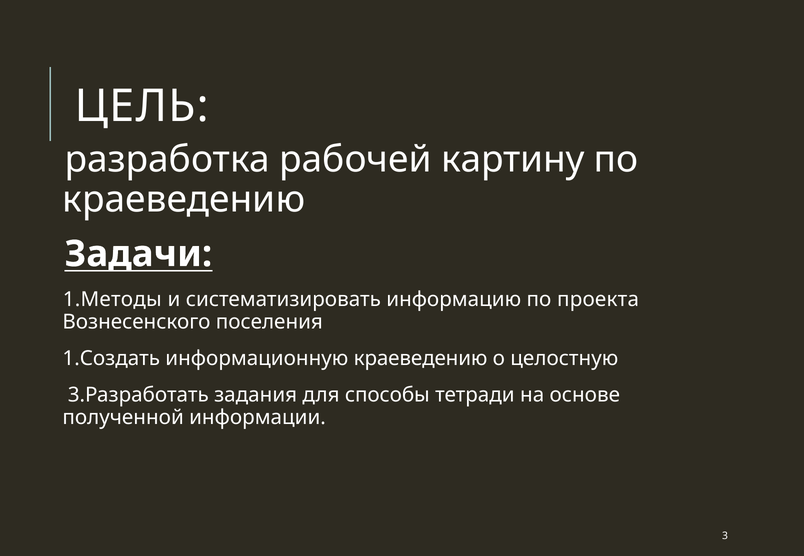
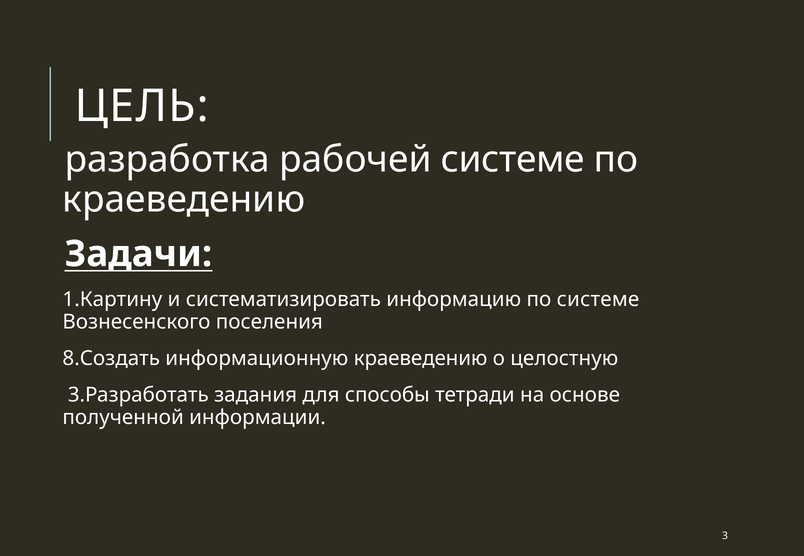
рабочей картину: картину -> системе (513, 160)
1.Методы: 1.Методы -> 1.Картину (112, 300)
по проекта: проекта -> системе (598, 300)
1.Создать: 1.Создать -> 8.Создать (111, 359)
